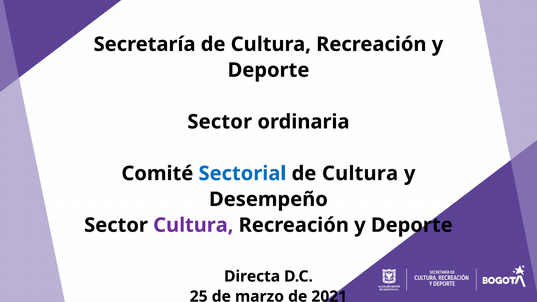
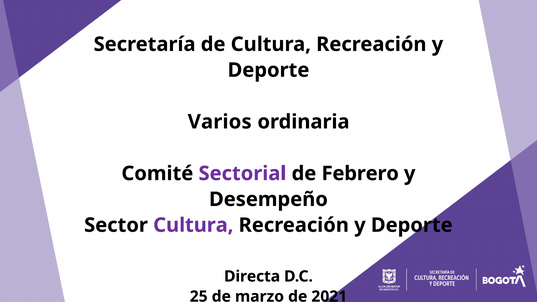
Sector: Sector -> Varios (220, 122)
Sectorial colour: blue -> purple (242, 174)
Cultura: Cultura -> Febrero (360, 174)
